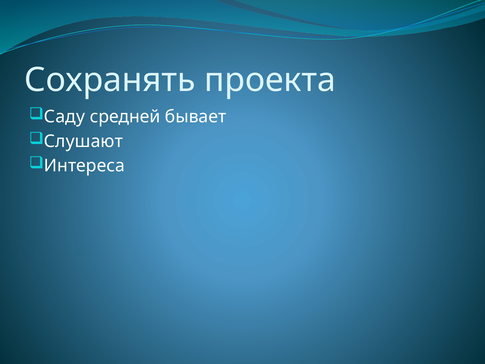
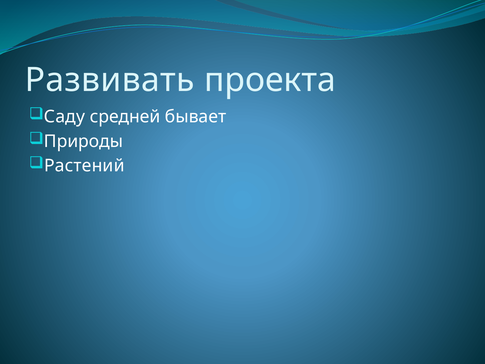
Сохранять: Сохранять -> Развивать (110, 80)
Слушают: Слушают -> Природы (84, 141)
Интереса: Интереса -> Растений (84, 166)
